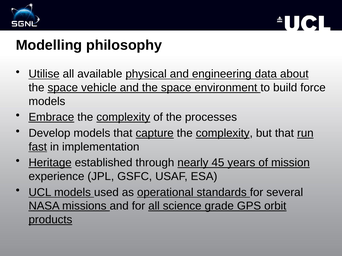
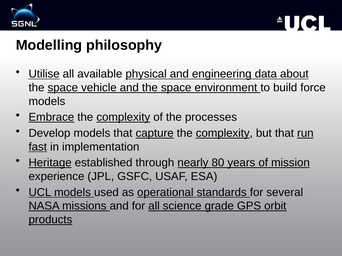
45: 45 -> 80 (218, 163)
